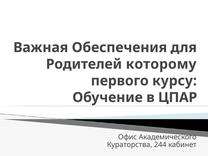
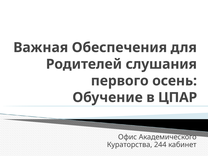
которому: которому -> слушания (161, 64)
курсу: курсу -> осень (175, 81)
